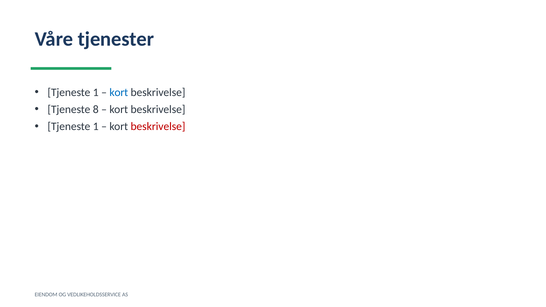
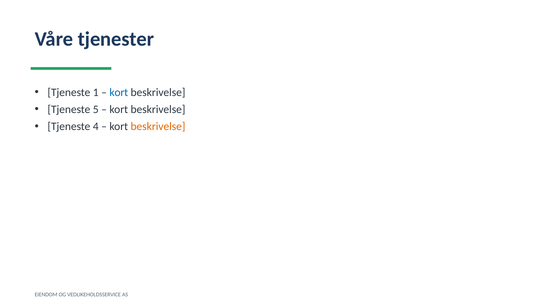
8: 8 -> 5 (96, 110)
1: 1 -> 4 (96, 127)
beskrivelse colour: red -> orange (158, 127)
